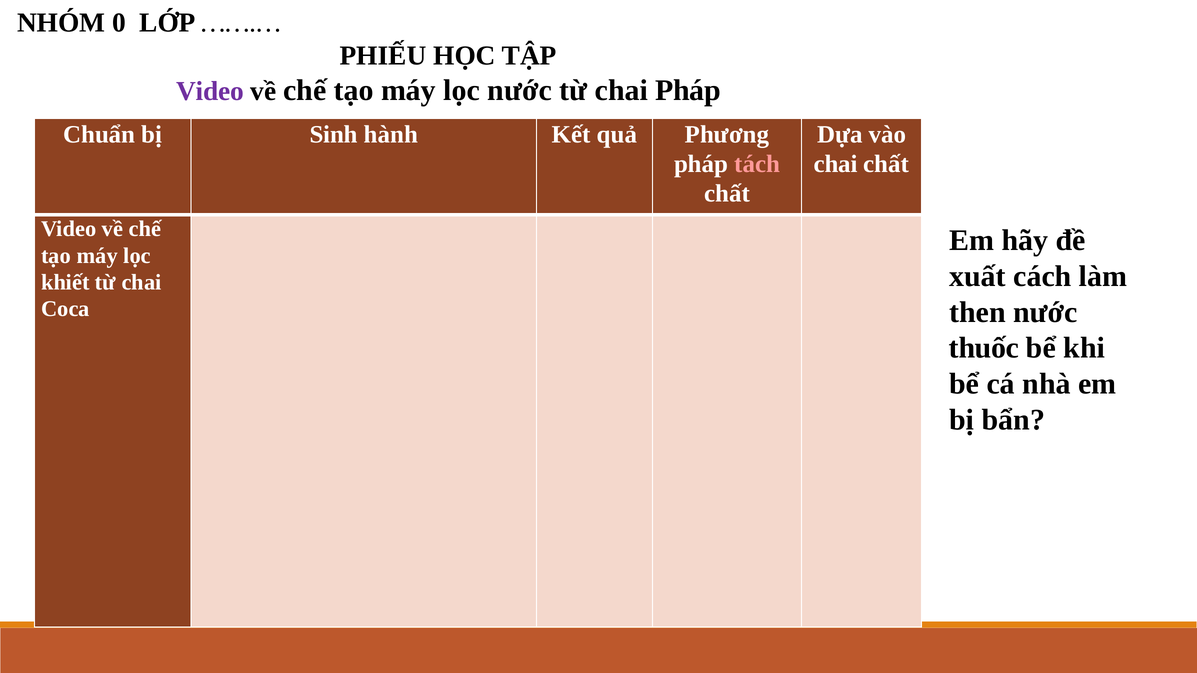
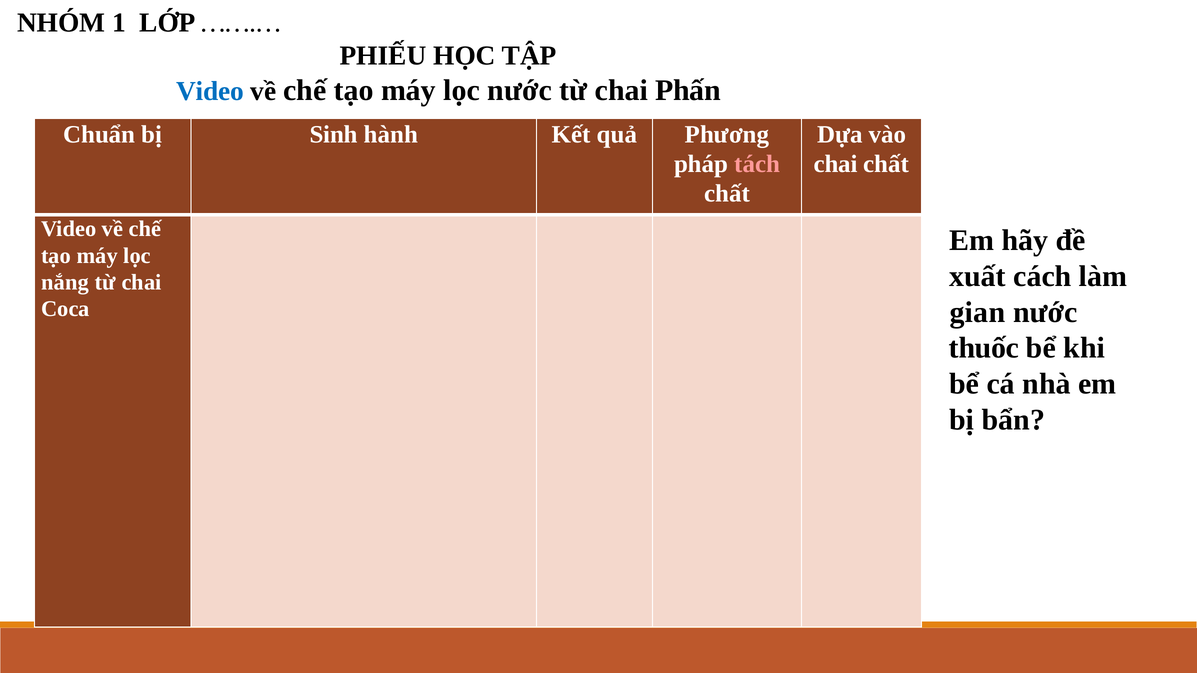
0: 0 -> 1 (119, 23)
Video colour: purple -> blue (210, 91)
chai Pháp: Pháp -> Phấn (688, 90)
khiết: khiết -> nắng (65, 282)
then: then -> gian (977, 312)
